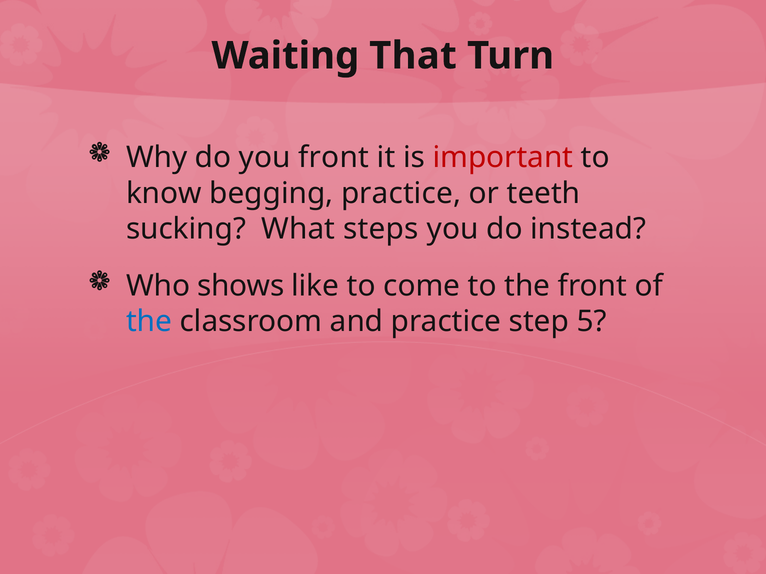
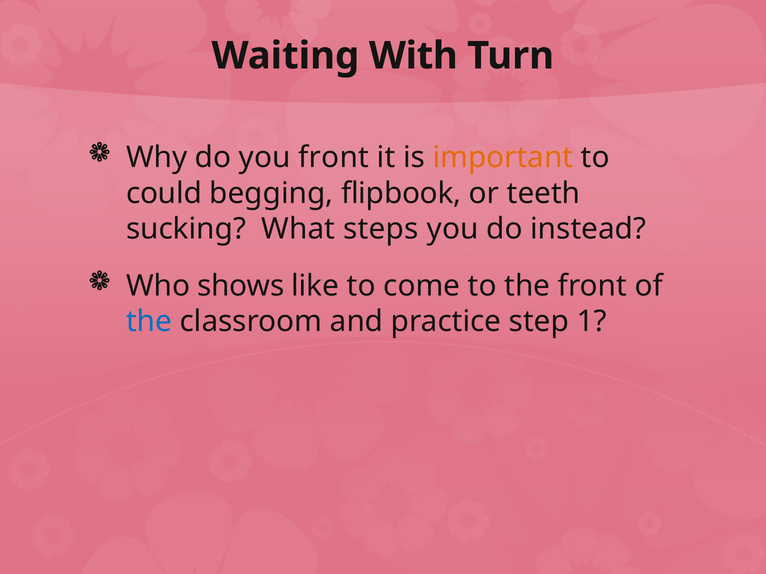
That: That -> With (413, 56)
important colour: red -> orange (503, 158)
know: know -> could (164, 193)
begging practice: practice -> flipbook (401, 193)
5: 5 -> 1 (592, 322)
